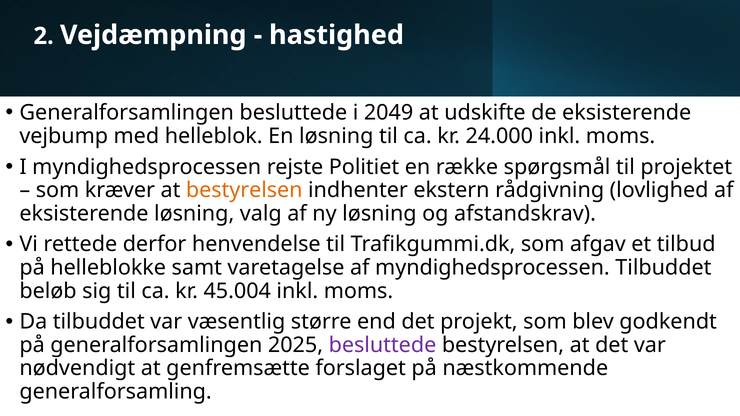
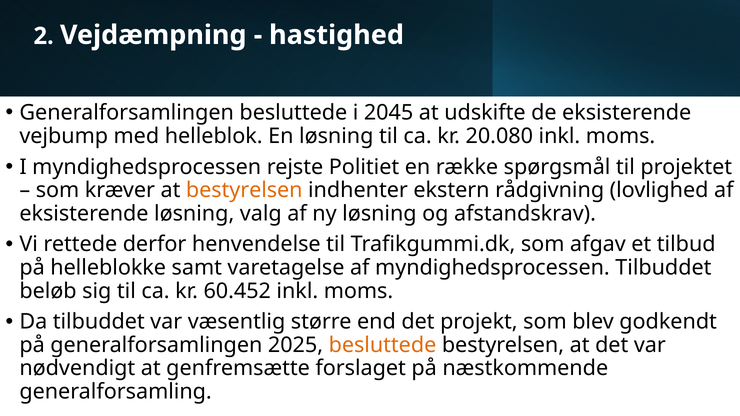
2049: 2049 -> 2045 (389, 113)
24.000: 24.000 -> 20.080 (499, 136)
45.004: 45.004 -> 60.452 (237, 291)
besluttede colour: purple -> orange (382, 345)
